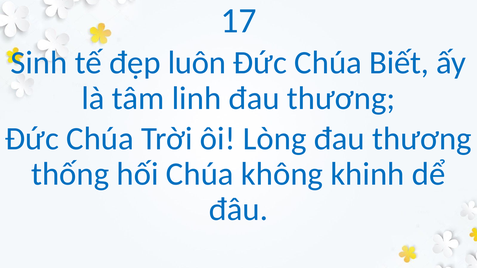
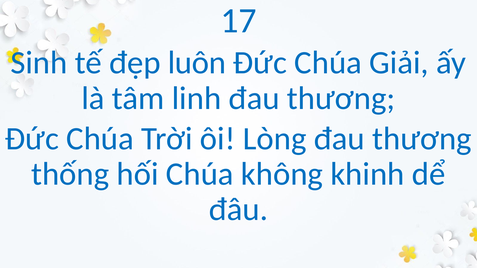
Biết: Biết -> Giải (399, 63)
